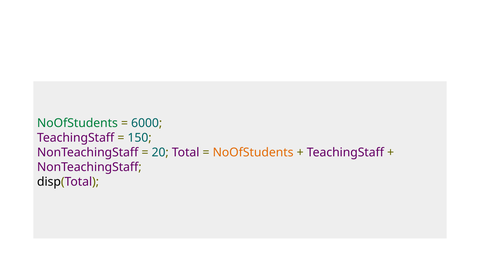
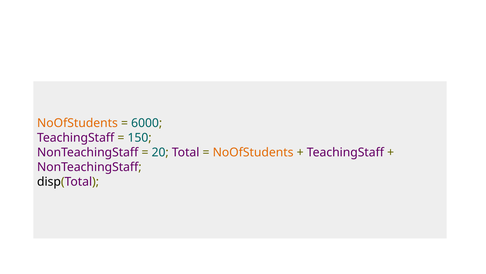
NoOfStudents colour: green -> orange (77, 123)
